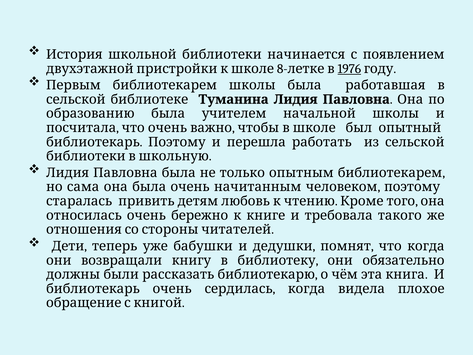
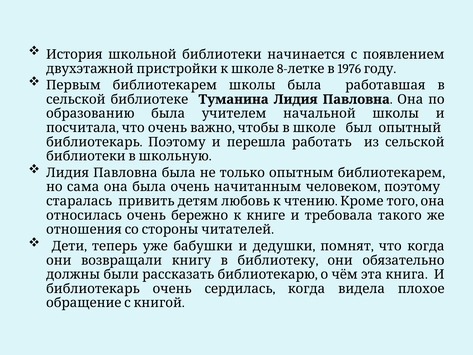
1976 underline: present -> none (349, 69)
